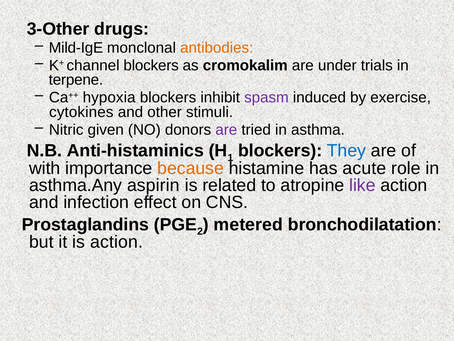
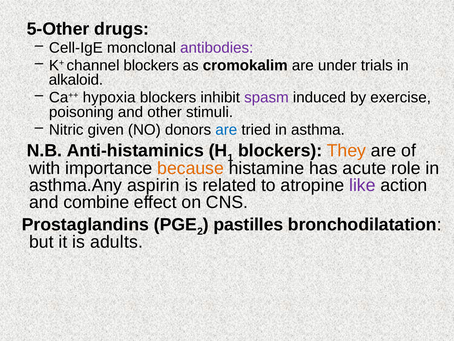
3-Other: 3-Other -> 5-Other (58, 29)
Mild-IgE: Mild-IgE -> Cell-IgE (76, 48)
antibodies colour: orange -> purple (217, 48)
terpene: terpene -> alkaloid (76, 80)
cytokines: cytokines -> poisoning (81, 112)
are colour: purple -> blue (226, 130)
They colour: blue -> orange (346, 151)
infection: infection -> combine (96, 202)
metered: metered -> pastilles (248, 224)
is action: action -> adults (117, 242)
